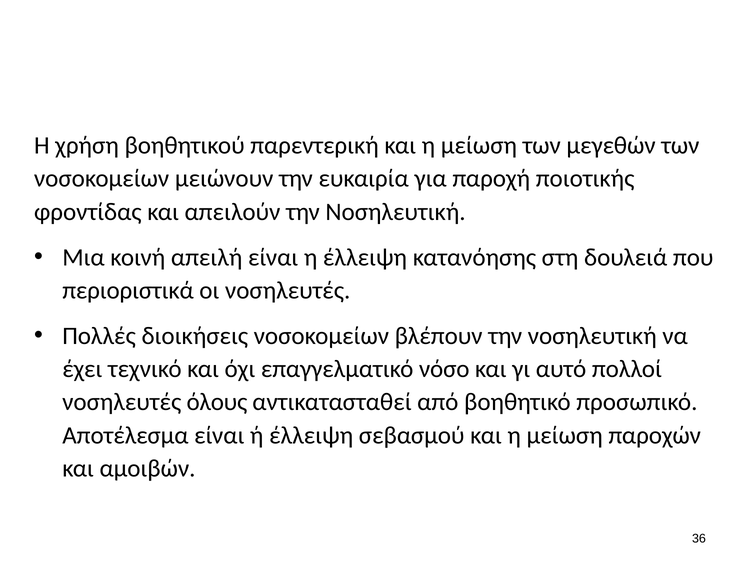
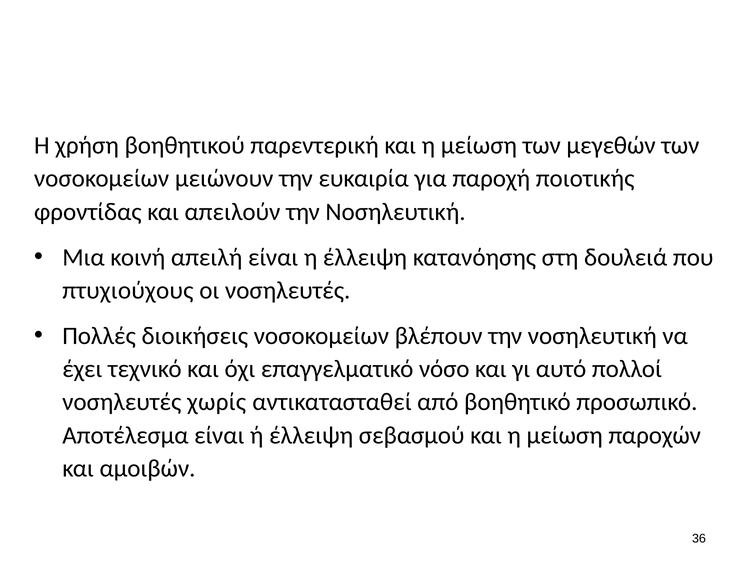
περιοριστικά: περιοριστικά -> πτυχιούχους (128, 290)
όλους: όλους -> χωρίς (217, 402)
